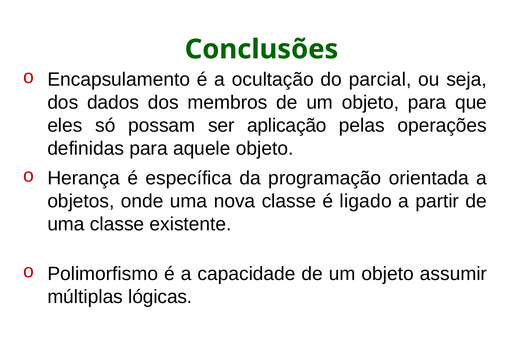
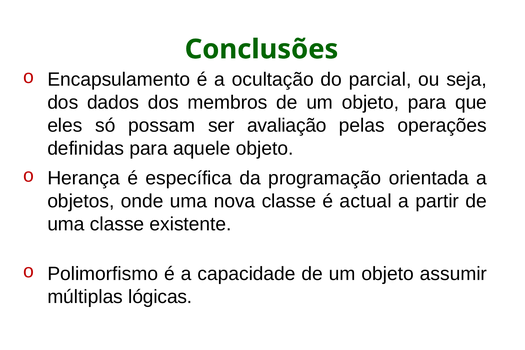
aplicação: aplicação -> avaliação (287, 125)
ligado: ligado -> actual (366, 201)
